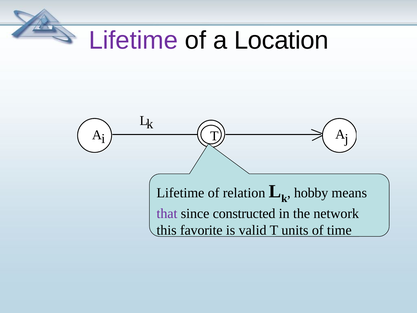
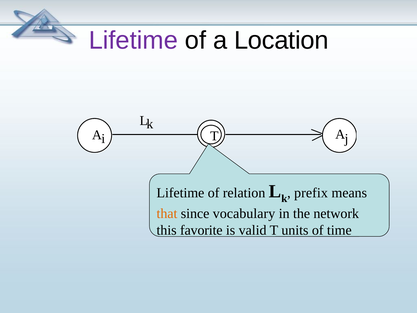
hobby: hobby -> prefix (311, 193)
that colour: purple -> orange (167, 213)
constructed: constructed -> vocabulary (244, 213)
